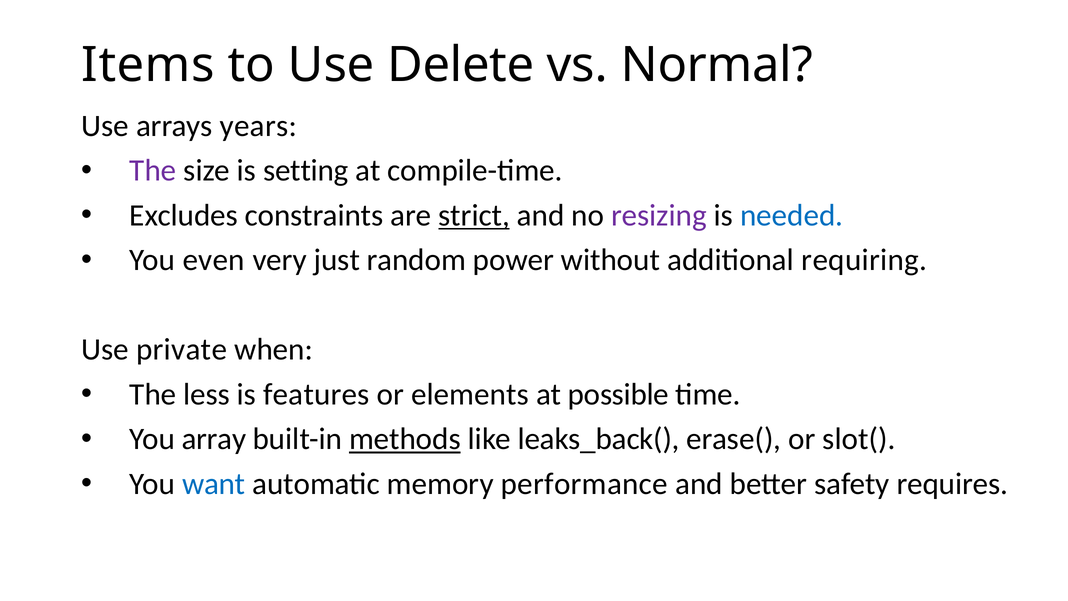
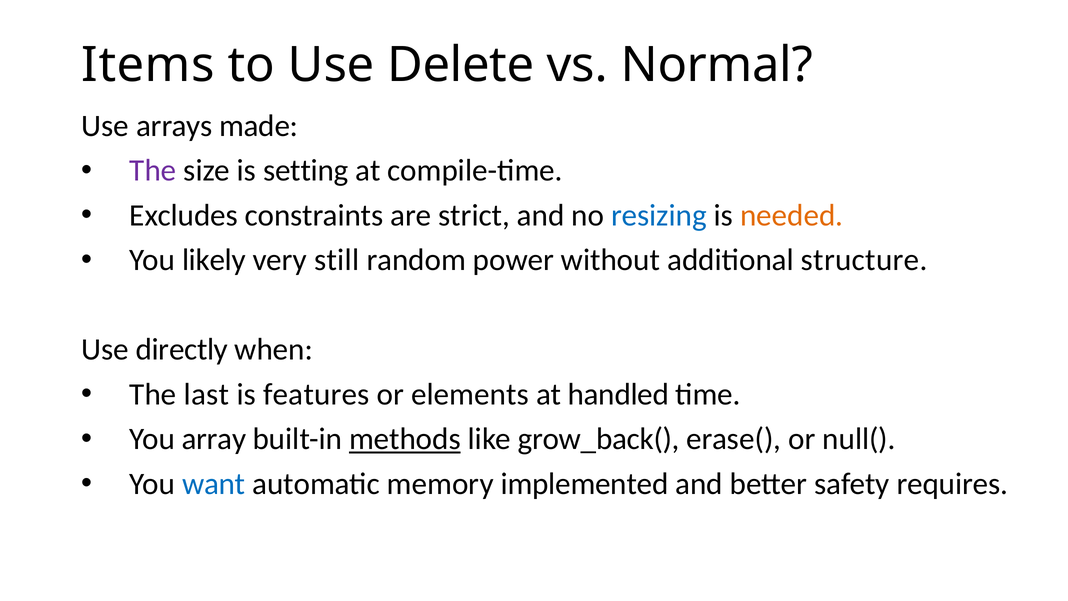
years: years -> made (259, 126)
strict underline: present -> none (474, 215)
resizing colour: purple -> blue (659, 215)
needed colour: blue -> orange (792, 215)
even: even -> likely (214, 260)
just: just -> still (337, 260)
requiring: requiring -> structure (864, 260)
private: private -> directly (182, 349)
less: less -> last (206, 394)
possible: possible -> handled (618, 394)
leaks_back(: leaks_back( -> grow_back( (599, 439)
slot(: slot( -> null( (859, 439)
performance: performance -> implemented (585, 484)
